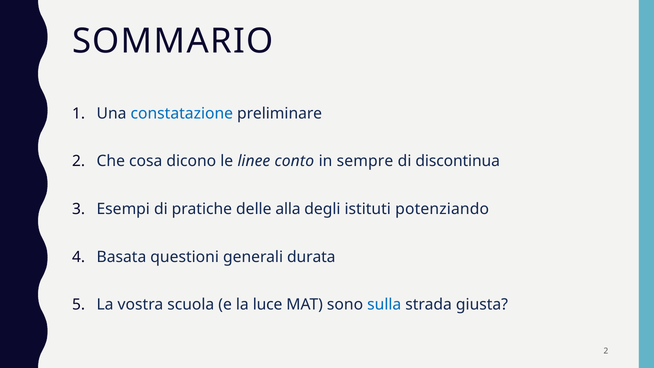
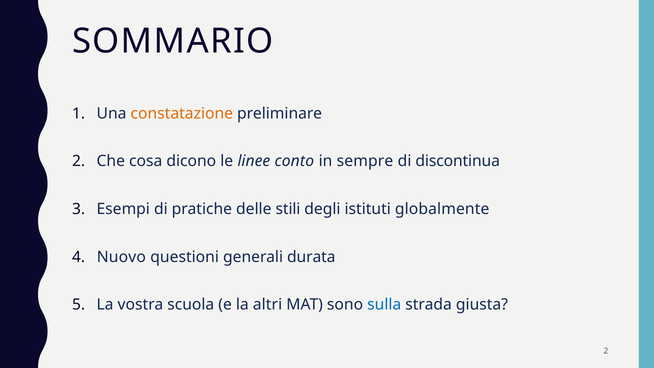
constatazione colour: blue -> orange (182, 113)
alla: alla -> stili (288, 209)
potenziando: potenziando -> globalmente (442, 209)
Basata: Basata -> Nuovo (121, 257)
luce: luce -> altri (268, 305)
